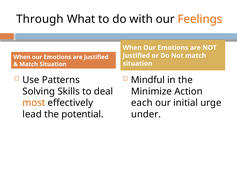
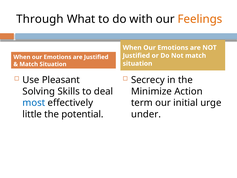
Patterns: Patterns -> Pleasant (61, 80)
Mindful: Mindful -> Secrecy (148, 80)
most colour: orange -> blue (34, 103)
each: each -> term (142, 103)
lead: lead -> little (32, 114)
